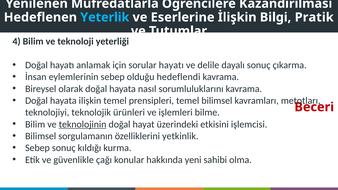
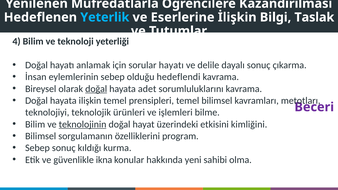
Pratik: Pratik -> Taslak (314, 17)
doğal underline: none -> present (96, 89)
nasıl: nasıl -> adet (147, 89)
Beceri colour: red -> purple (314, 107)
işlemcisi: işlemcisi -> kimliğini (249, 124)
yetkinlik: yetkinlik -> program (180, 136)
çağı: çağı -> ikna (104, 160)
